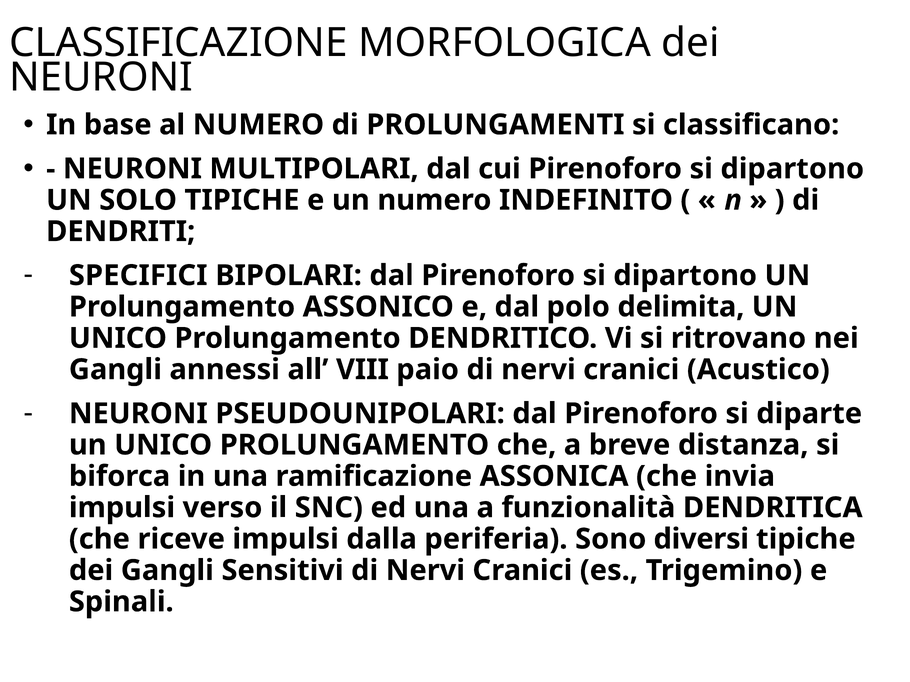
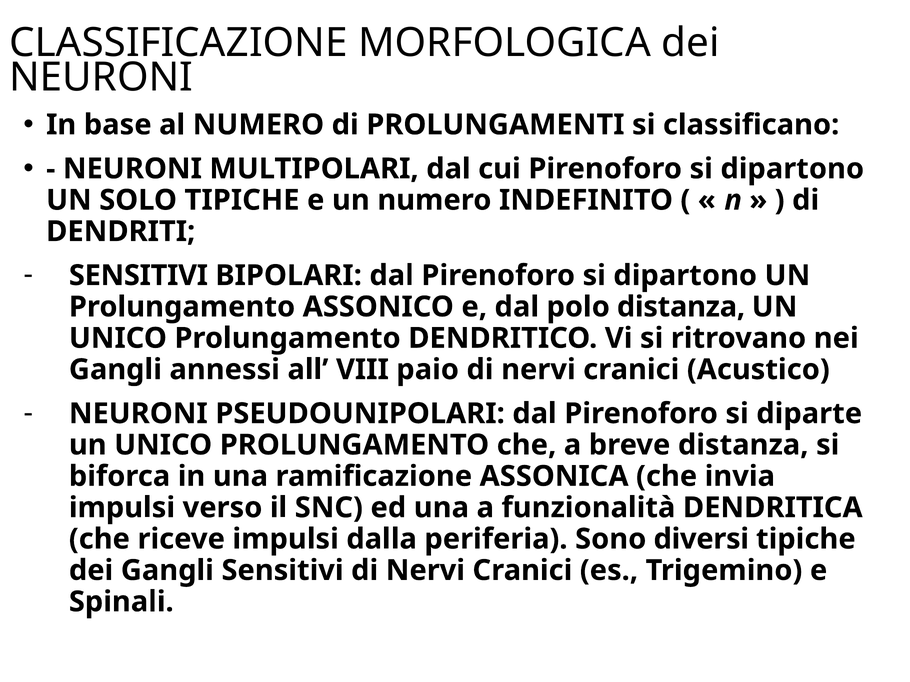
SPECIFICI: SPECIFICI -> SENSITIVI (138, 276)
polo delimita: delimita -> distanza (681, 307)
